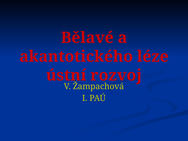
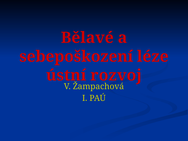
akantotického: akantotického -> sebepoškození (76, 57)
